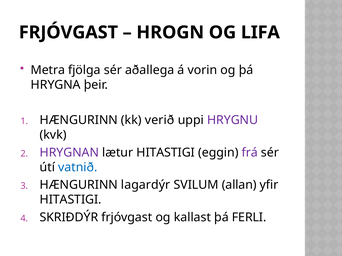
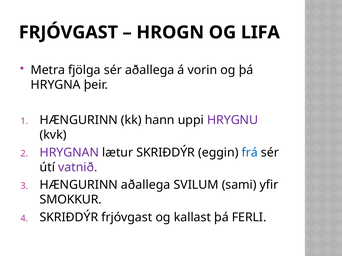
verið: verið -> hann (160, 120)
lætur HITASTIGI: HITASTIGI -> SKRIÐDÝR (166, 153)
frá colour: purple -> blue (250, 153)
vatnið colour: blue -> purple (78, 168)
HÆNGURINN lagardýr: lagardýr -> aðallega (146, 185)
allan: allan -> sami (239, 185)
HITASTIGI: HITASTIGI -> SMOKKUR (71, 200)
